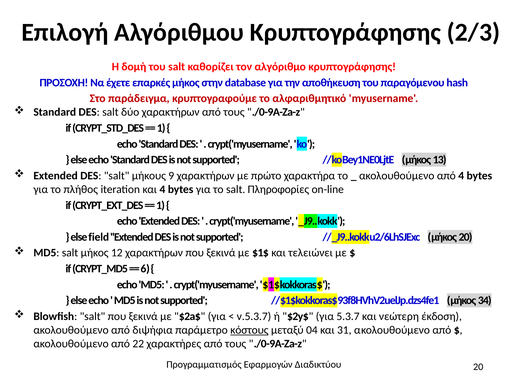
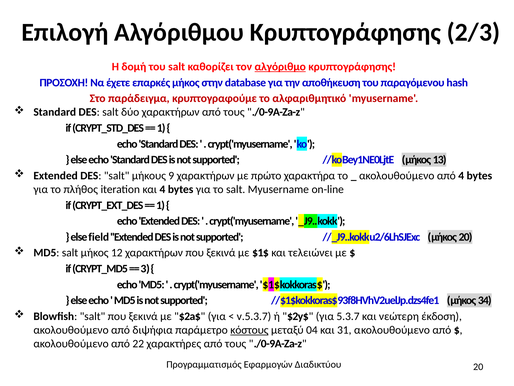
αλγόριθμο underline: none -> present (280, 67)
salt Πληροφορίες: Πληροφορίες -> Myusername (278, 189)
6: 6 -> 3 (145, 268)
